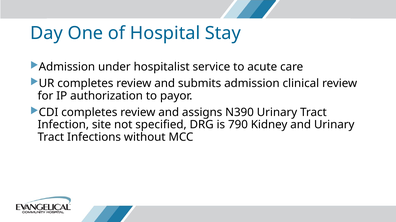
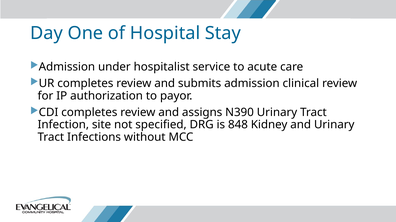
790: 790 -> 848 (238, 125)
